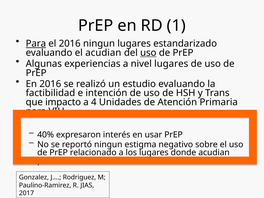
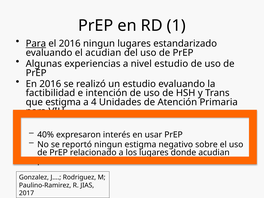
uso underline: present -> none (148, 53)
nivel lugares: lugares -> estudio (171, 64)
que impacto: impacto -> estigma (63, 102)
